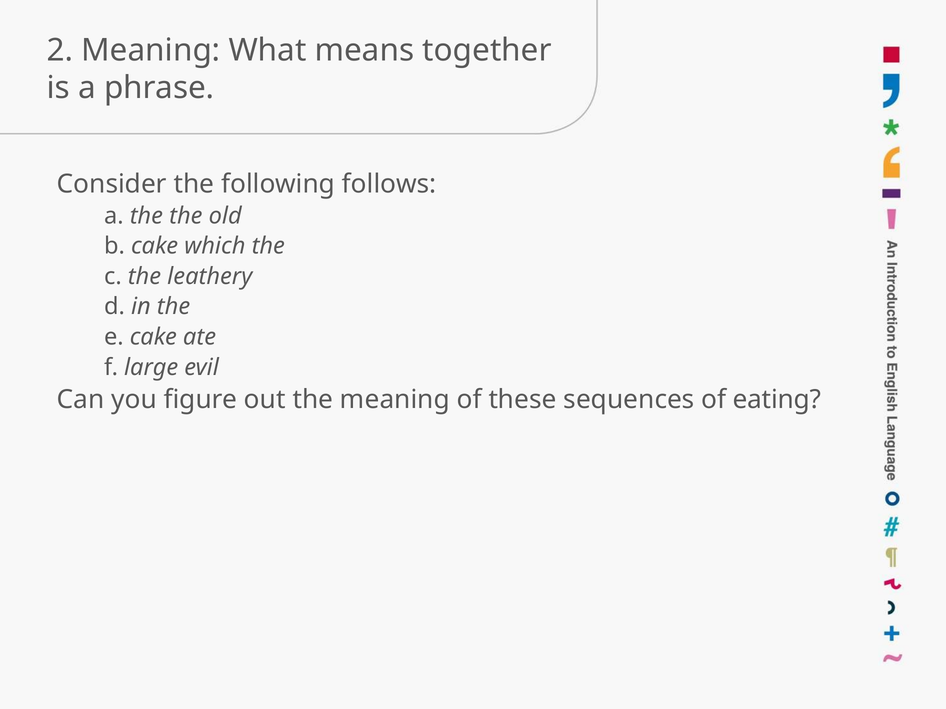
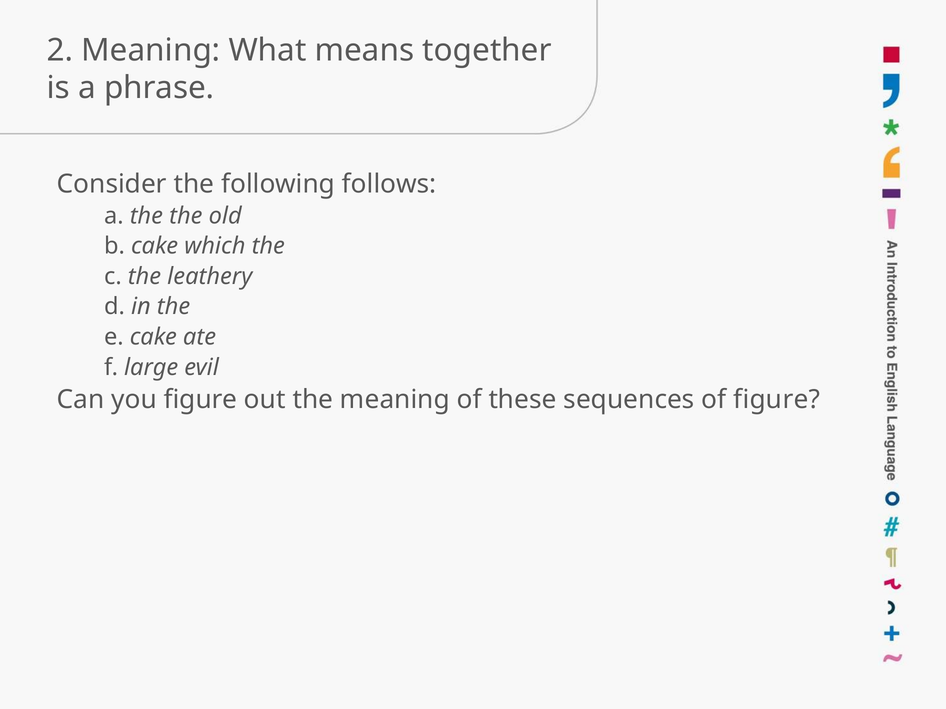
of eating: eating -> figure (777, 400)
